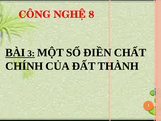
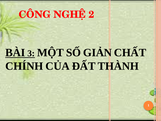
8: 8 -> 2 (91, 15)
ĐIỀN: ĐIỀN -> GIẢN (98, 53)
